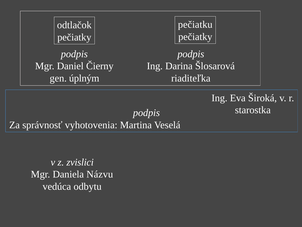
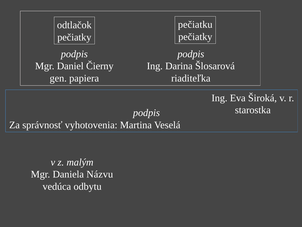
úplným: úplným -> papiera (84, 78)
zvislici: zvislici -> malým (80, 162)
